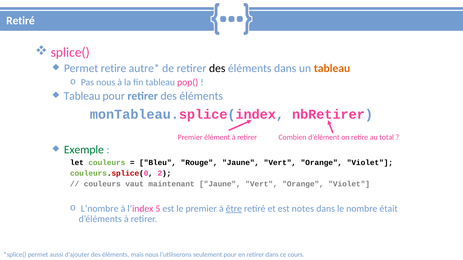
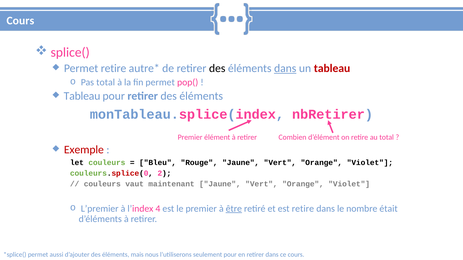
Retiré: Retiré -> Cours (20, 21)
dans underline: none -> present (285, 69)
tableau colour: orange -> red (332, 69)
Pas nous: nous -> total (106, 82)
fin tableau: tableau -> permet (160, 82)
Exemple colour: green -> red (84, 150)
L’nombre: L’nombre -> L’premier (100, 209)
5: 5 -> 4 (158, 209)
est notes: notes -> retire (303, 209)
